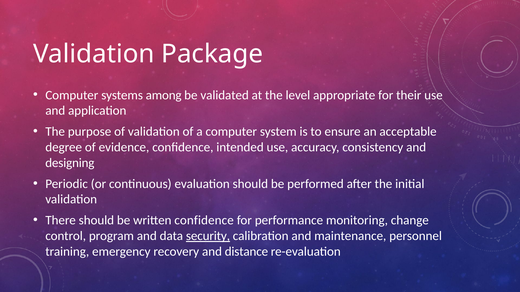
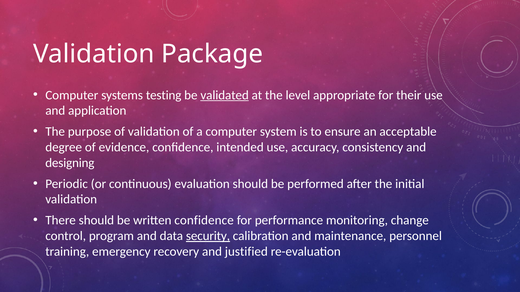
among: among -> testing (164, 95)
validated underline: none -> present (225, 95)
distance: distance -> justified (246, 252)
